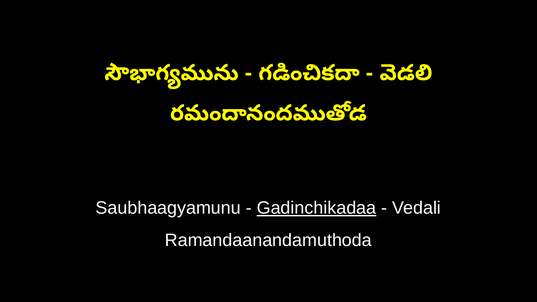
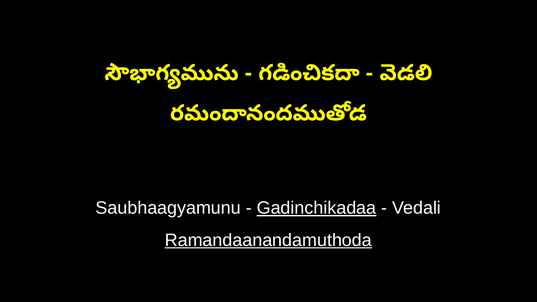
Ramandaanandamuthoda underline: none -> present (268, 240)
